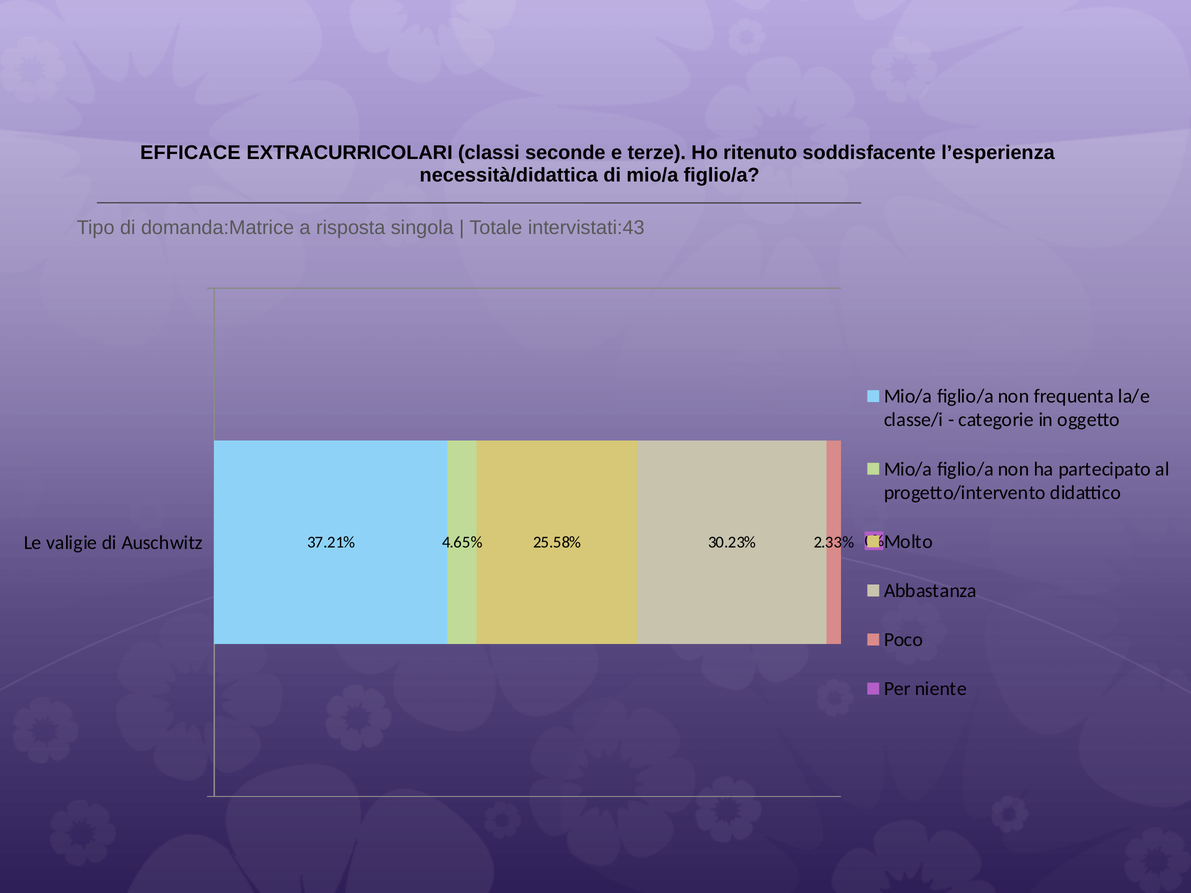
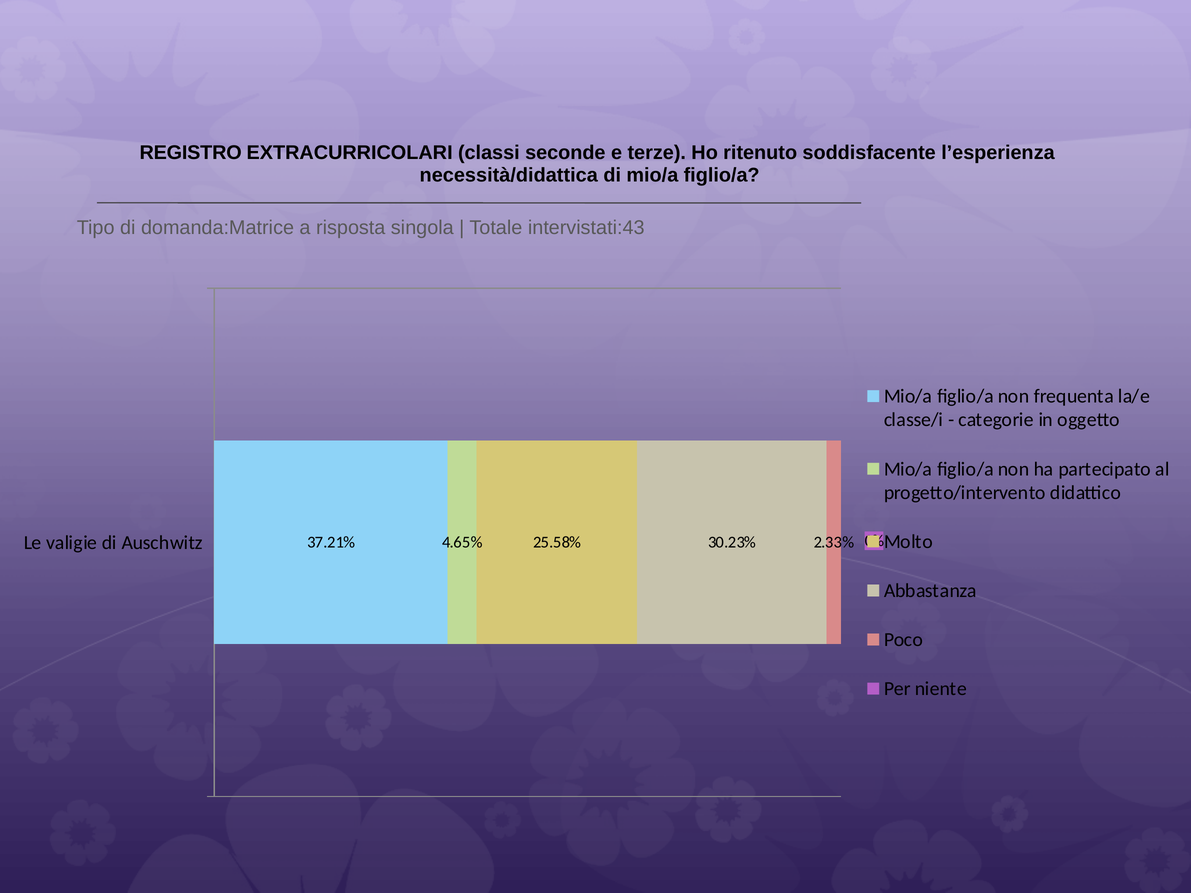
EFFICACE: EFFICACE -> REGISTRO (191, 153)
